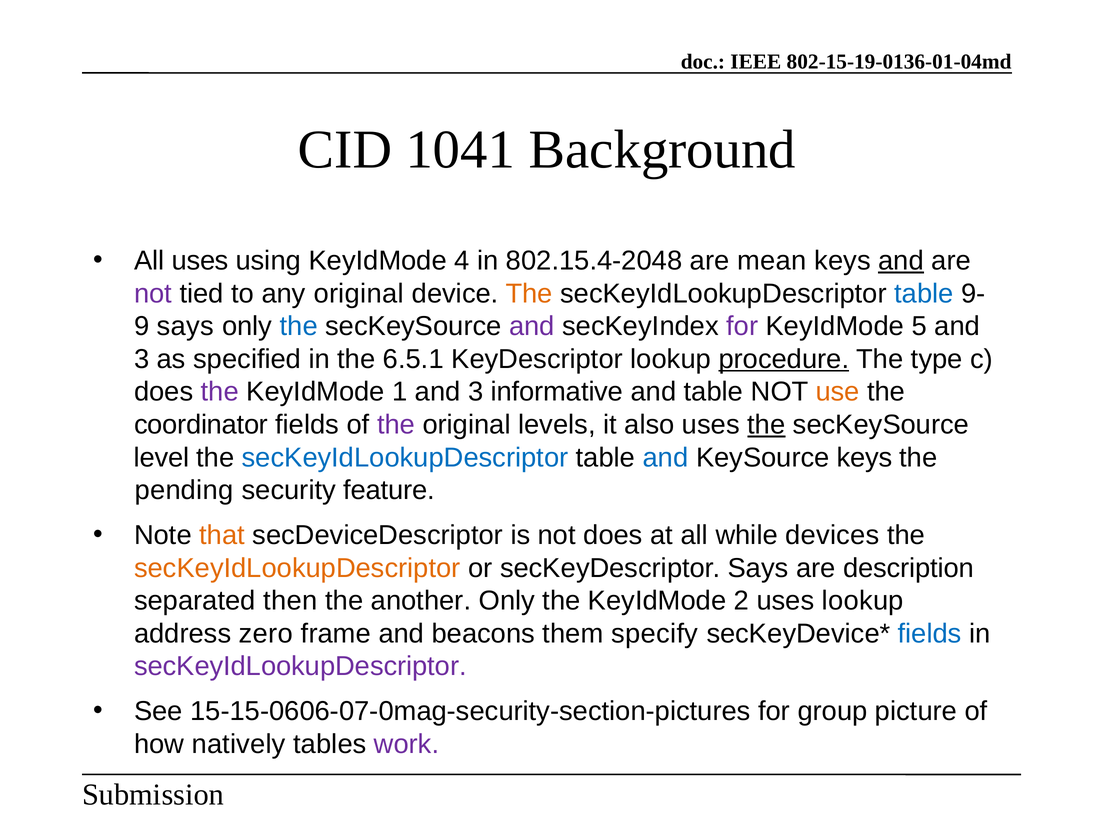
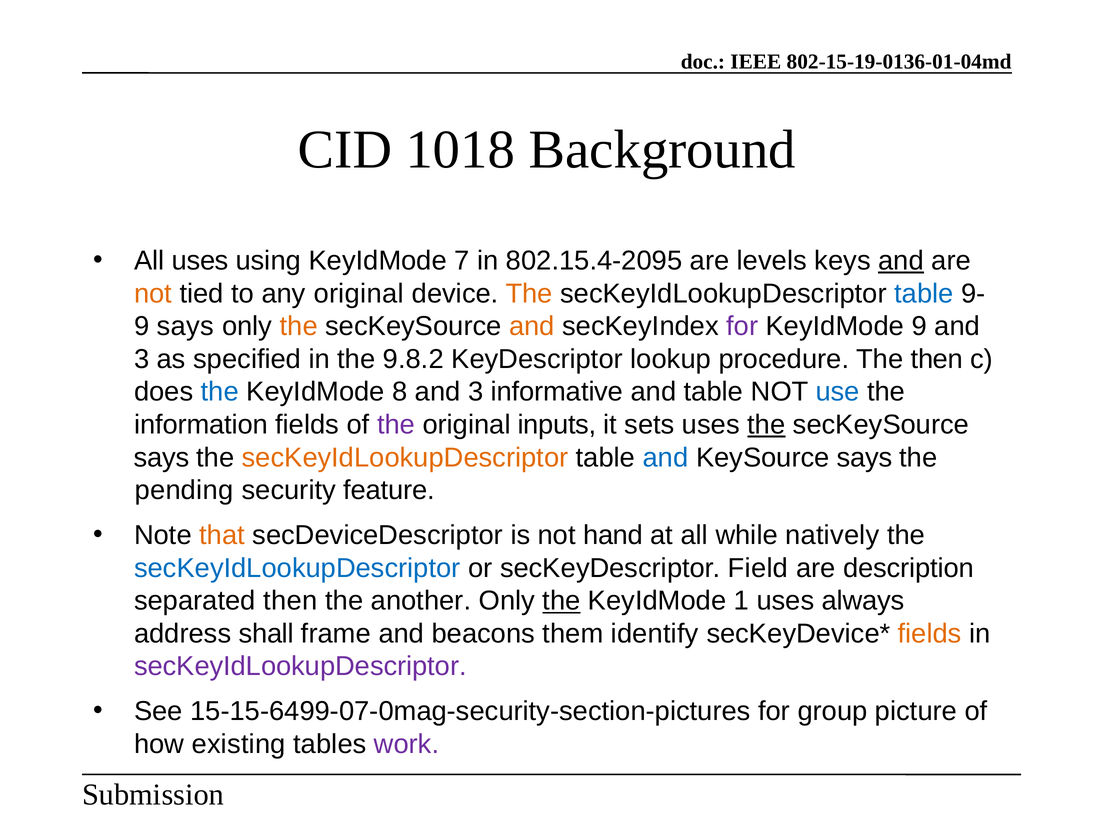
1041: 1041 -> 1018 (460, 150)
4: 4 -> 7 (462, 261)
802.15.4-2048: 802.15.4-2048 -> 802.15.4-2095 (594, 261)
mean: mean -> levels (772, 261)
not colour: purple -> orange (153, 294)
the colour: blue -> orange (299, 326)
and colour: purple -> orange (532, 326)
KeyIdMode 5: 5 -> 9 (919, 326)
6.5.1: 6.5.1 -> 9.8.2 (413, 359)
procedure underline: present -> none (784, 359)
The type: type -> then (937, 359)
the colour: purple -> blue (220, 392)
1: 1 -> 8 (400, 392)
use colour: orange -> blue (838, 392)
coordinator: coordinator -> information (201, 425)
levels: levels -> inputs (557, 425)
also: also -> sets (649, 425)
level: level -> says (162, 458)
secKeyIdLookupDescriptor colour: blue -> orange (405, 458)
KeySource keys: keys -> says (865, 458)
not does: does -> hand (613, 536)
devices: devices -> natively (832, 536)
secKeyIdLookupDescriptor colour: orange -> blue (297, 568)
secKeyDescriptor Says: Says -> Field (758, 568)
the underline: none -> present (561, 601)
2: 2 -> 1 (741, 601)
uses lookup: lookup -> always (863, 601)
zero: zero -> shall (266, 634)
specify: specify -> identify (655, 634)
fields colour: blue -> orange (930, 634)
15-15-0606-07-0mag-security-section-pictures: 15-15-0606-07-0mag-security-section-pictures -> 15-15-6499-07-0mag-security-section-pictures (470, 712)
natively: natively -> existing (239, 745)
